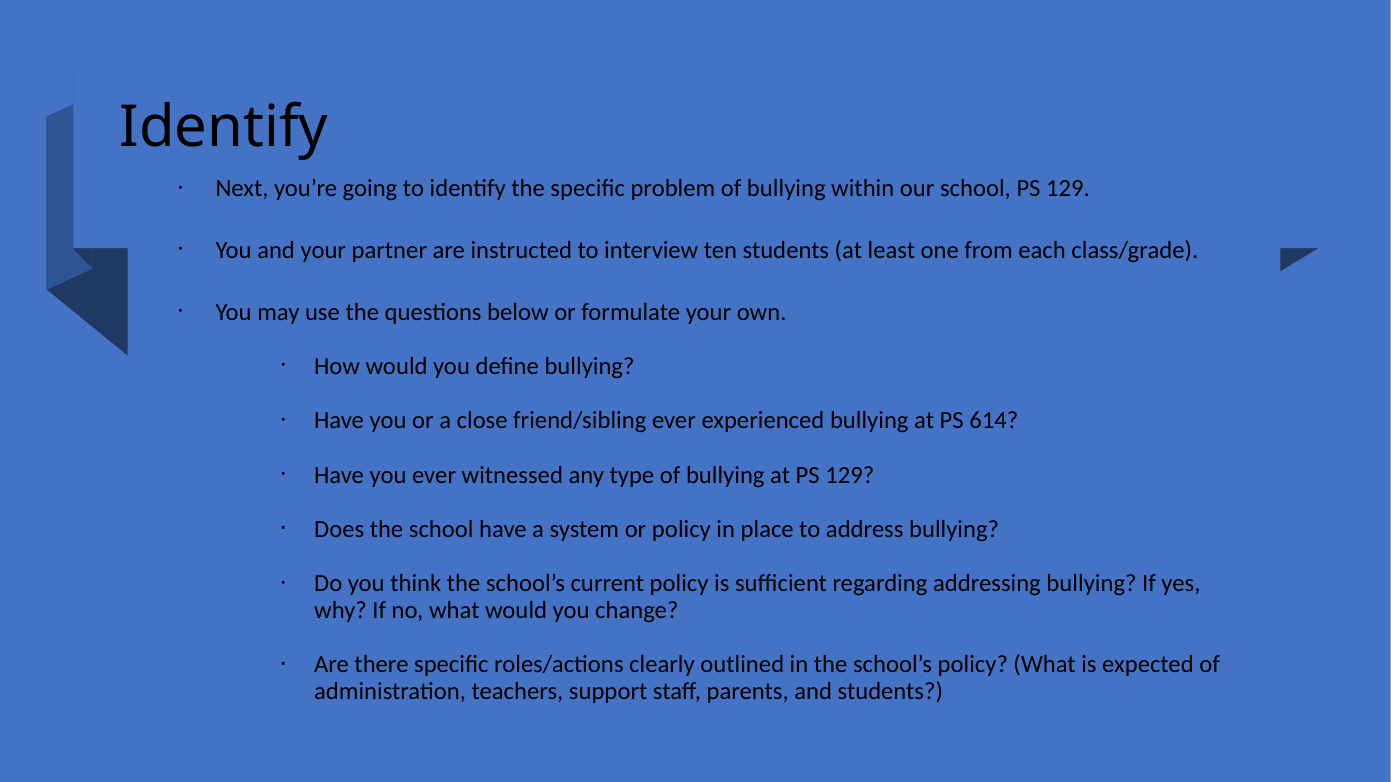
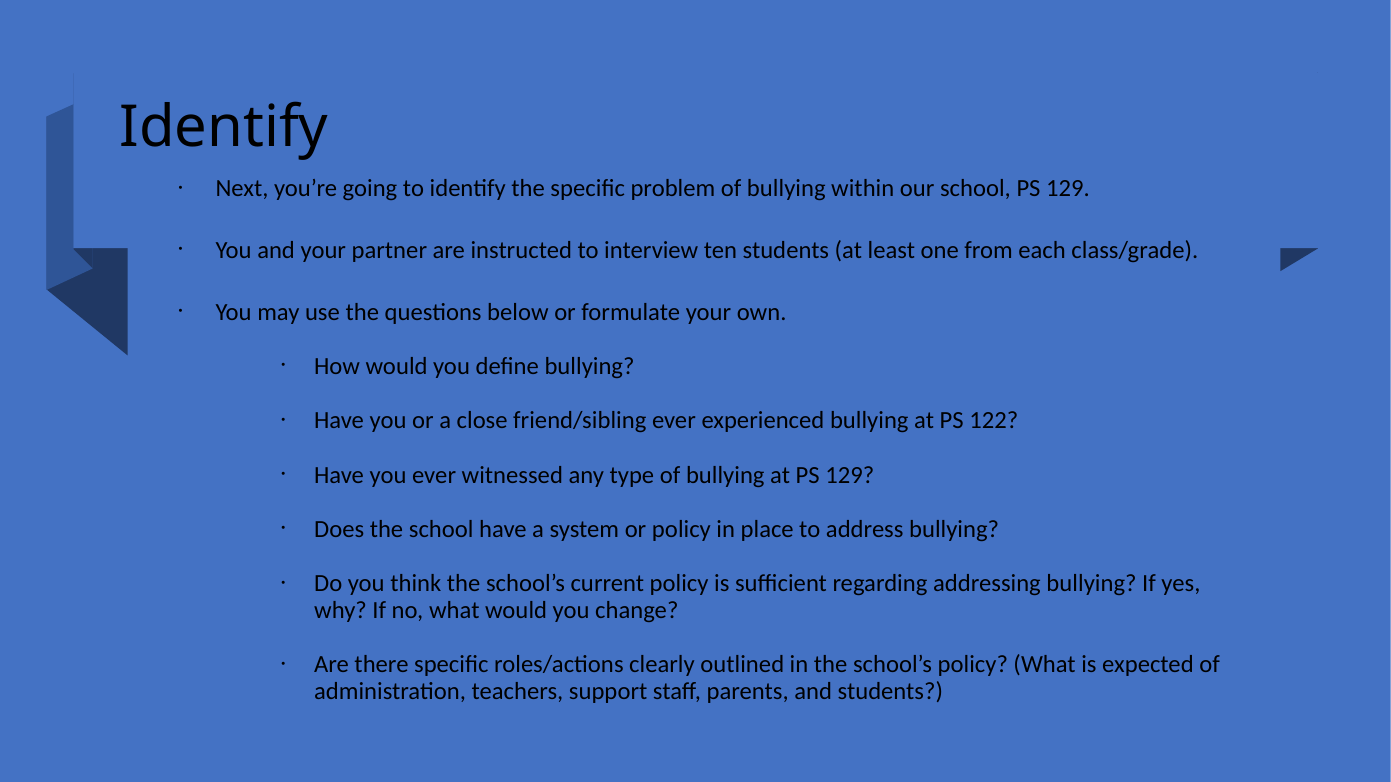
614: 614 -> 122 (994, 421)
